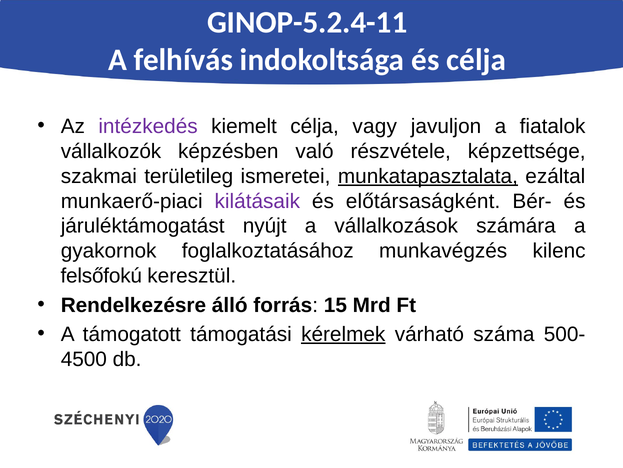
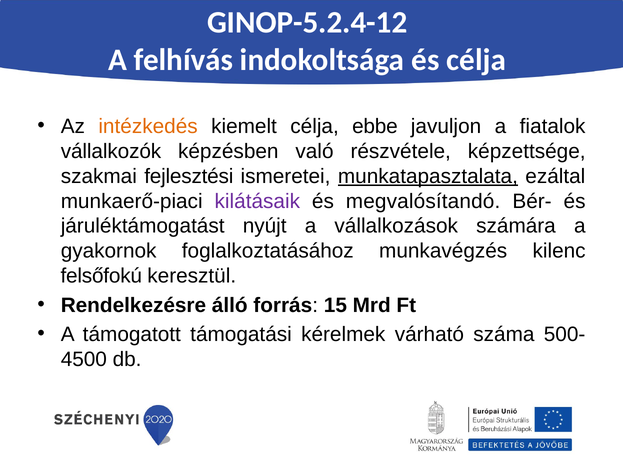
GINOP-5.2.4-11: GINOP-5.2.4-11 -> GINOP-5.2.4-12 (307, 22)
intézkedés colour: purple -> orange (148, 126)
vagy: vagy -> ebbe (375, 126)
területileg: területileg -> fejlesztési (189, 176)
előtársaságként: előtársaságként -> megvalósítandó (423, 201)
kérelmek underline: present -> none (343, 334)
